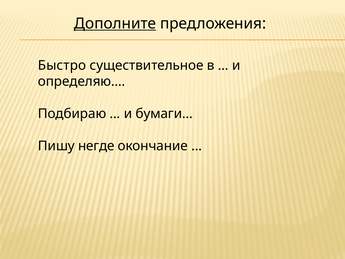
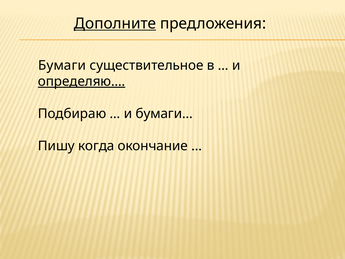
Быстро: Быстро -> Бумаги (62, 65)
определяю… underline: none -> present (82, 81)
негде: негде -> когда (96, 146)
